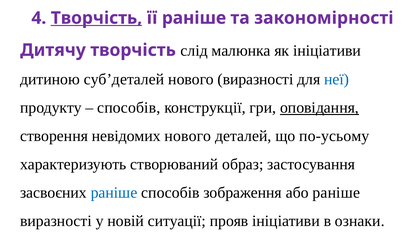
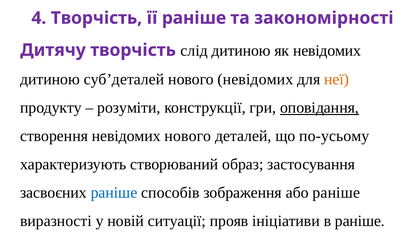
Творчість underline: present -> none (96, 18)
слід малюнка: малюнка -> дитиною (241, 51)
як ініціативи: ініціативи -> невідомих (327, 51)
нового виразності: виразності -> невідомих (255, 79)
неї colour: blue -> orange (337, 79)
способів: способів -> розуміти (129, 108)
в ознаки: ознаки -> раніше (360, 221)
